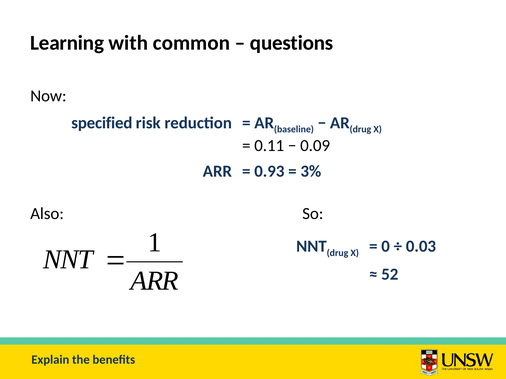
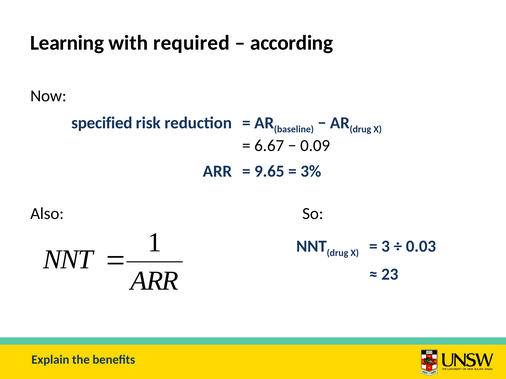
common: common -> required (191, 43)
questions: questions -> according (292, 43)
0.11: 0.11 -> 6.67 (269, 146)
0.93: 0.93 -> 9.65 (269, 171)
0: 0 -> 3 (386, 247)
52: 52 -> 23 (390, 275)
